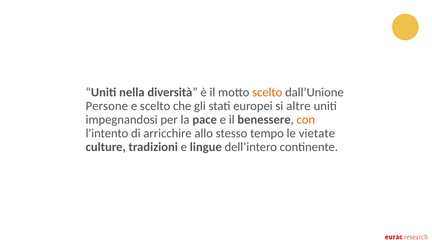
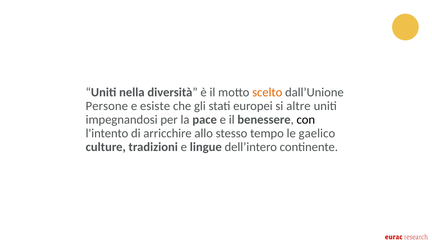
e scelto: scelto -> esiste (155, 106)
con colour: orange -> black (306, 120)
vietate: vietate -> gaelico (317, 133)
